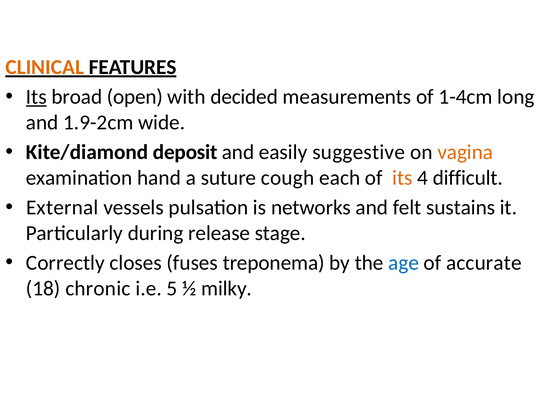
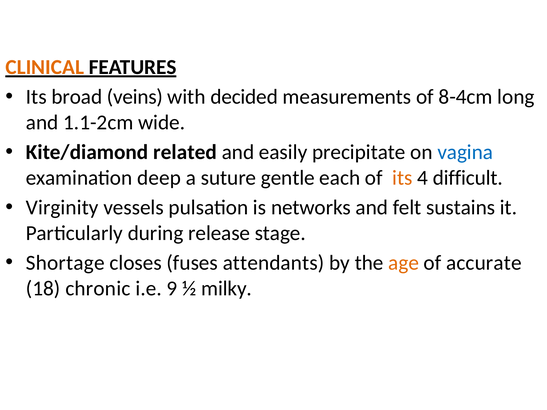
Its underline: present -> none (36, 97)
open: open -> veins (135, 97)
1-4cm: 1-4cm -> 8-4cm (466, 97)
1.9-2cm: 1.9-2cm -> 1.1-2cm (98, 122)
deposit: deposit -> related (185, 152)
suggestive: suggestive -> precipitate (359, 152)
vagina colour: orange -> blue (465, 152)
hand: hand -> deep (159, 178)
cough: cough -> gentle (288, 178)
External: External -> Virginity (62, 208)
Correctly: Correctly -> Shortage (65, 263)
treponema: treponema -> attendants (274, 263)
age colour: blue -> orange (404, 263)
5: 5 -> 9 (172, 289)
